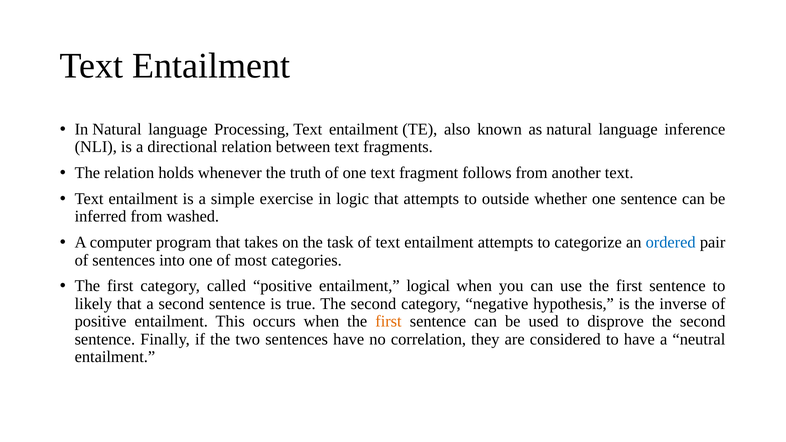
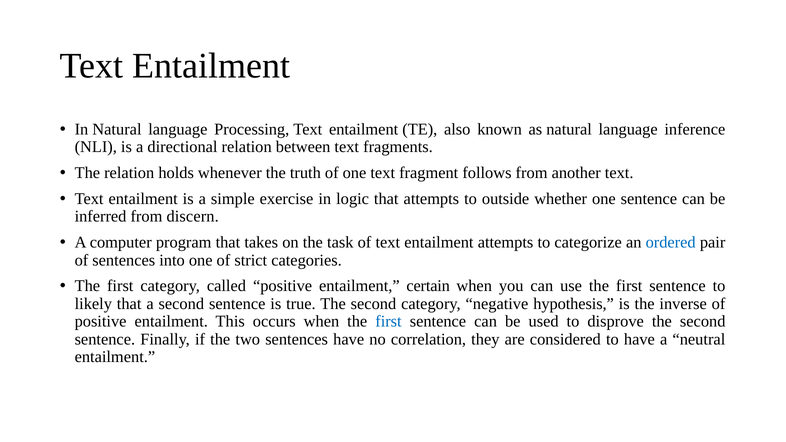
washed: washed -> discern (193, 217)
most: most -> strict (251, 260)
logical: logical -> certain (428, 286)
first colour: orange -> blue (388, 322)
